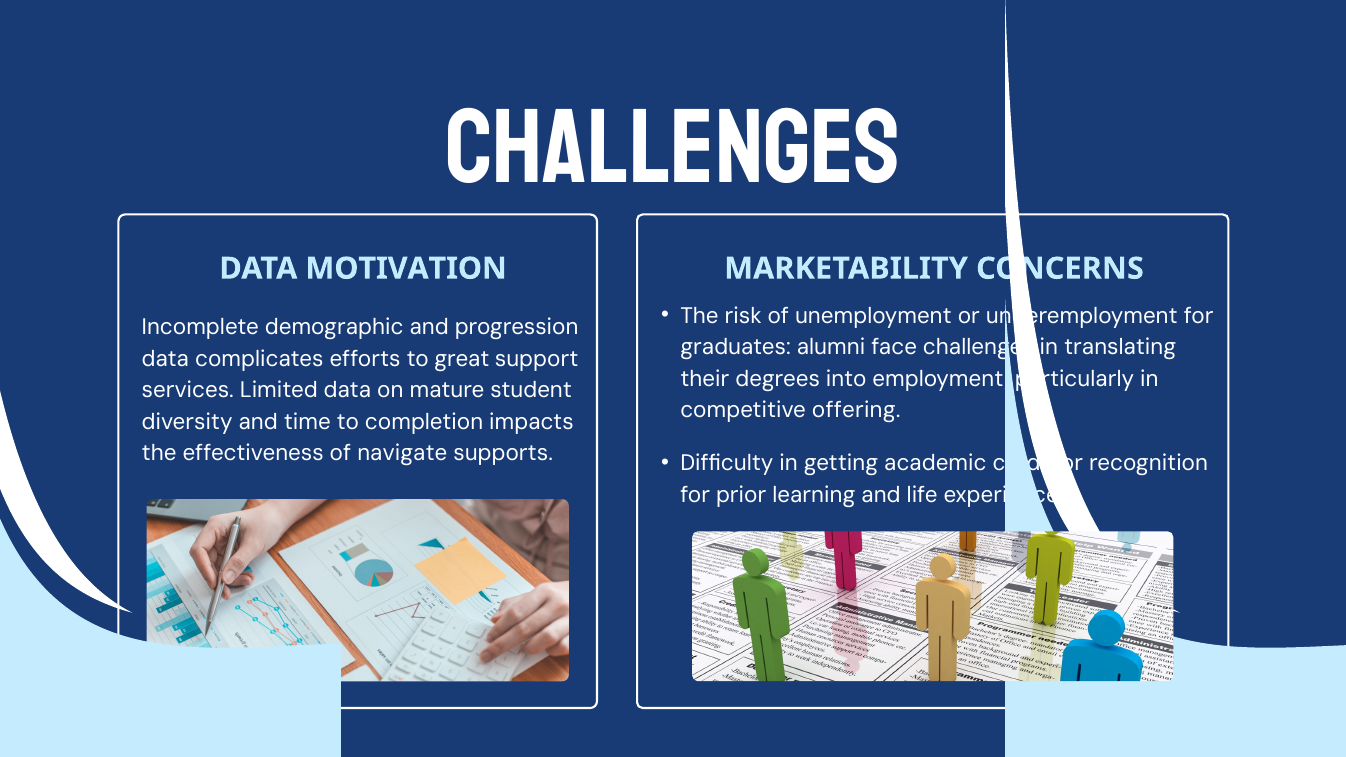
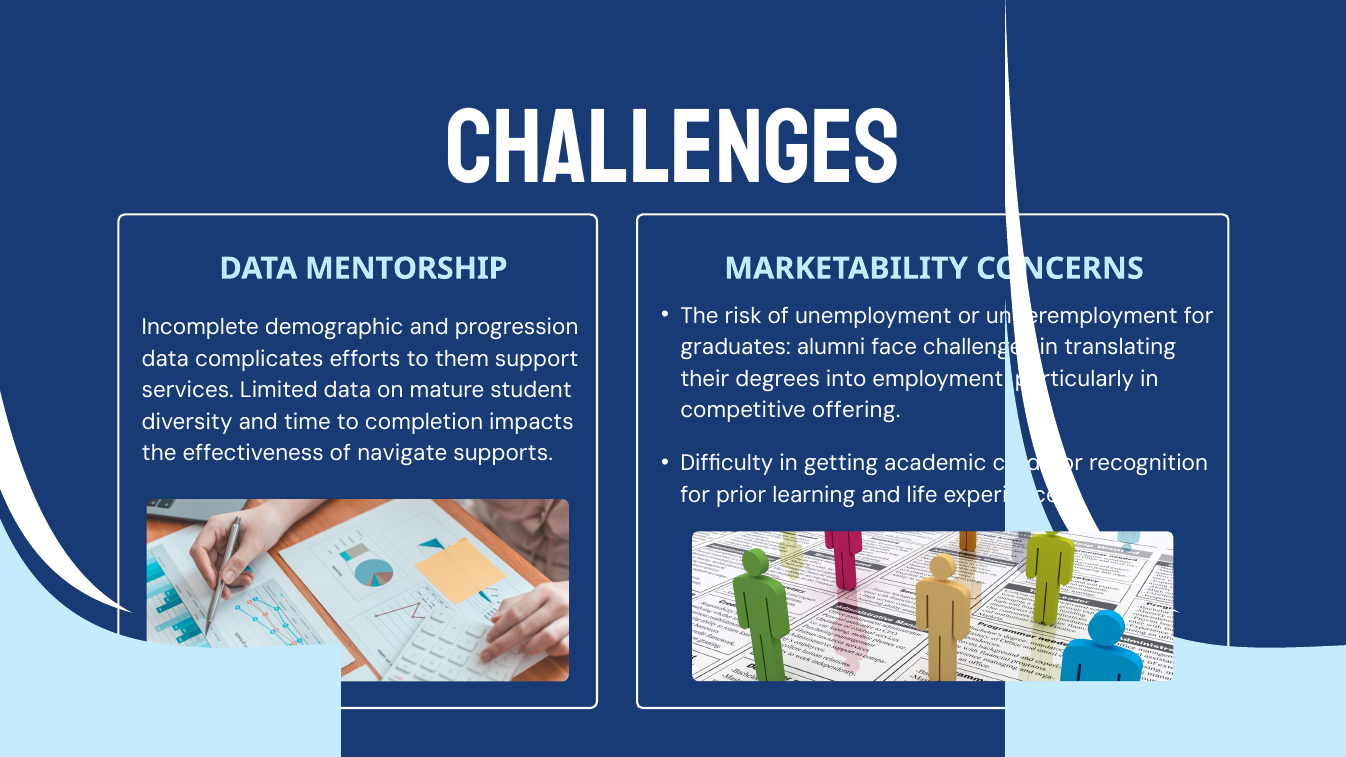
MOTIVATION: MOTIVATION -> MENTORSHIP (406, 269)
great: great -> them (462, 359)
